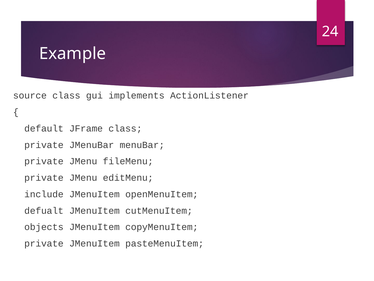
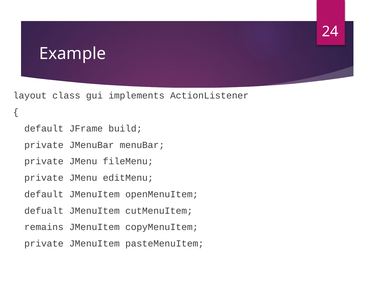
source: source -> layout (30, 95)
JFrame class: class -> build (125, 128)
include: include -> default (44, 194)
objects: objects -> remains (44, 227)
